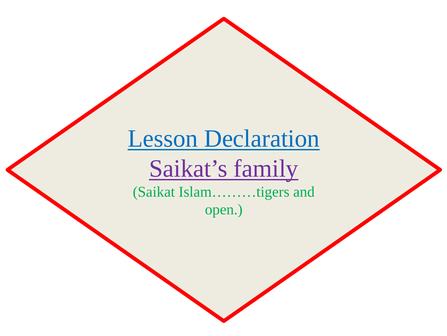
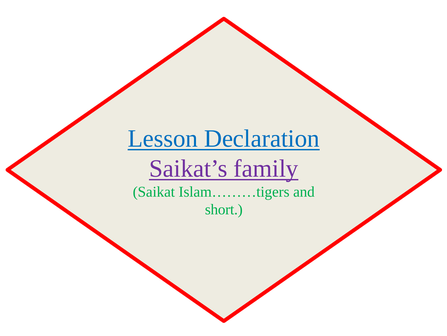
open: open -> short (224, 209)
